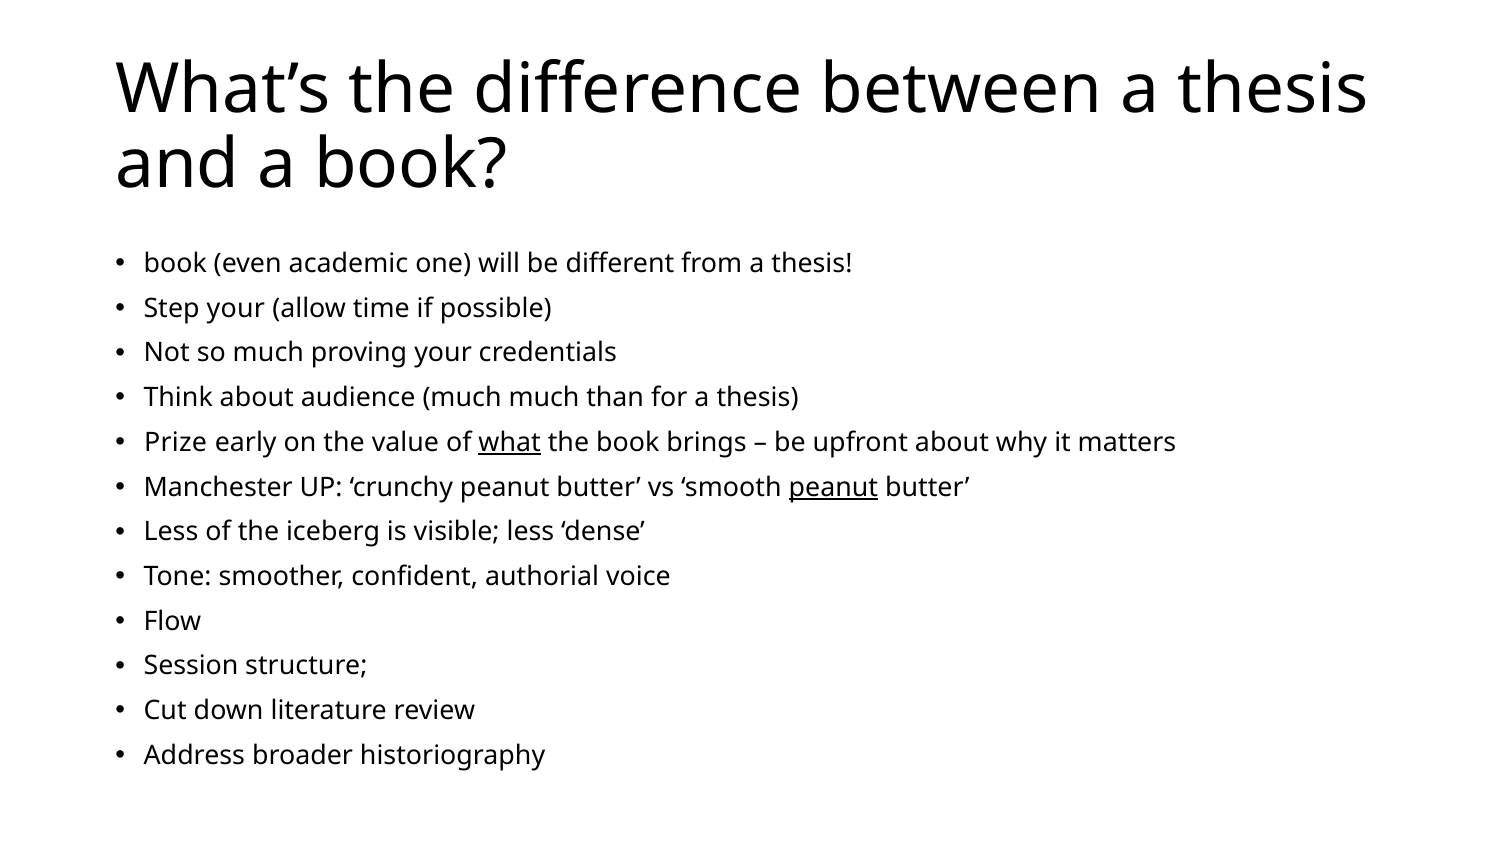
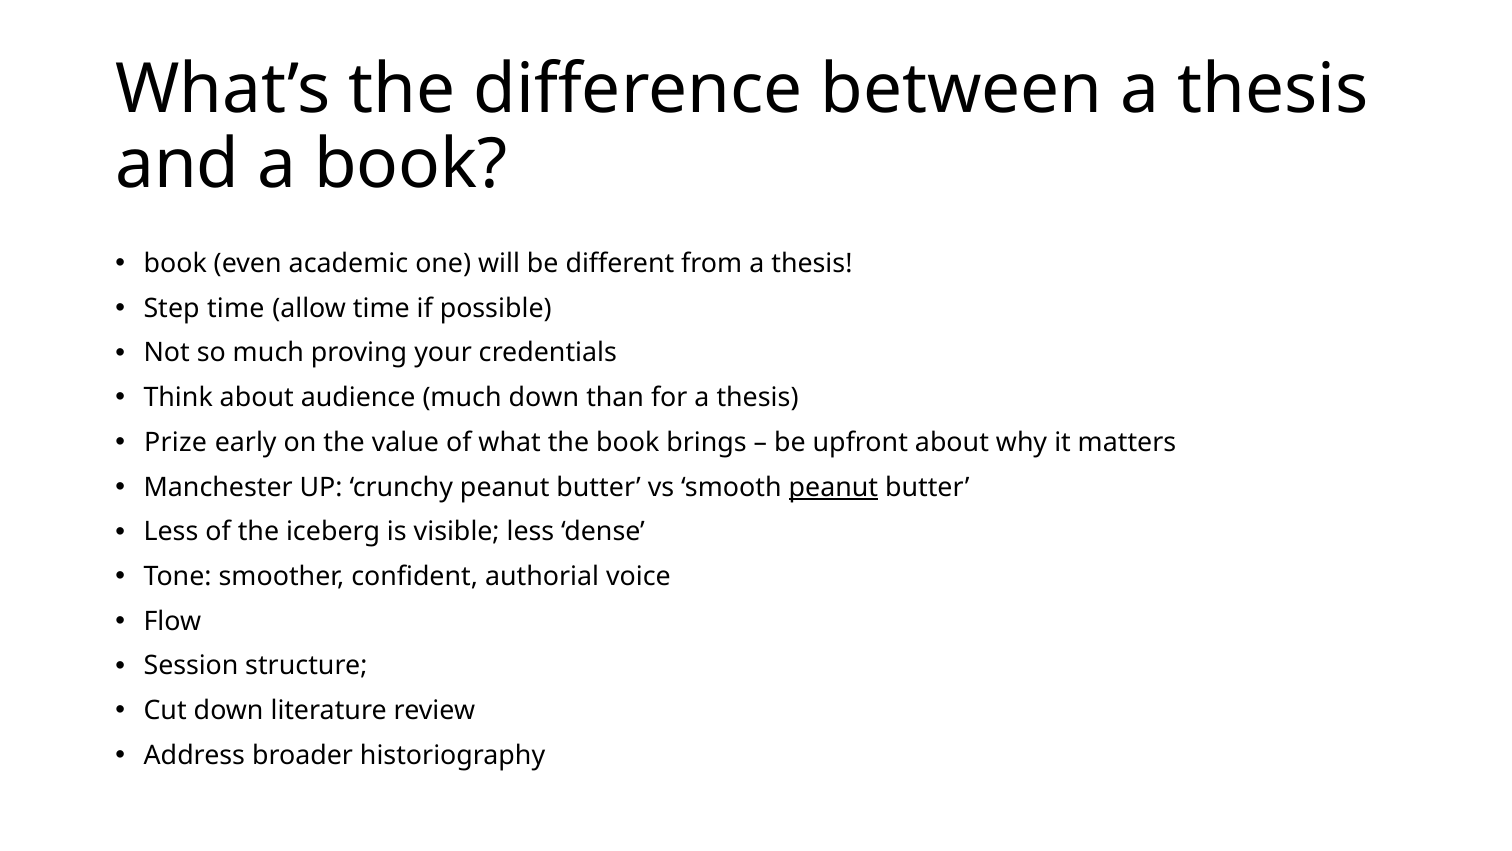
Step your: your -> time (236, 308)
much much: much -> down (544, 398)
what underline: present -> none (510, 442)
